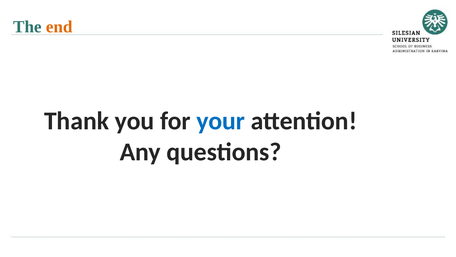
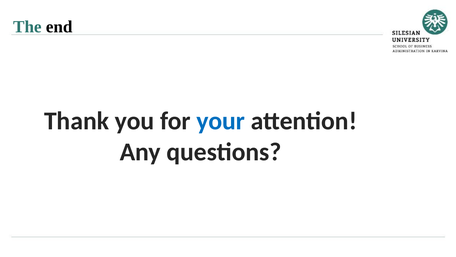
end colour: orange -> black (59, 27)
